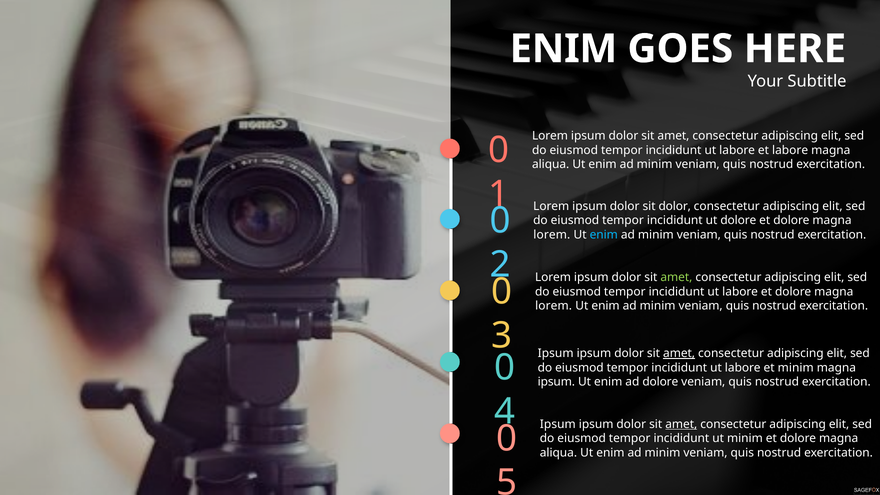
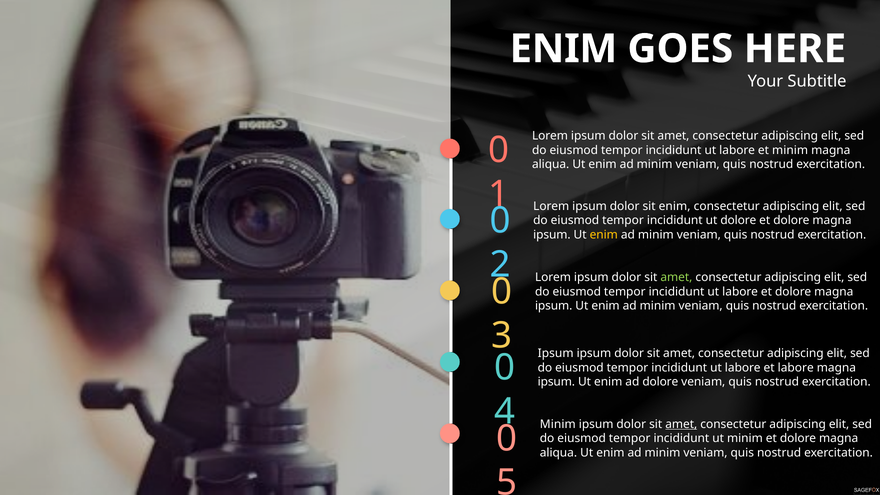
et labore: labore -> minim (790, 150)
sit dolor: dolor -> enim (675, 206)
lorem: lorem -> ipsum (552, 235)
enim colour: light blue -> yellow (604, 235)
lorem: lorem -> ipsum (554, 306)
amet underline: present -> none (679, 353)
et minim: minim -> labore (796, 368)
Ipsum: Ipsum -> Minim (558, 424)
